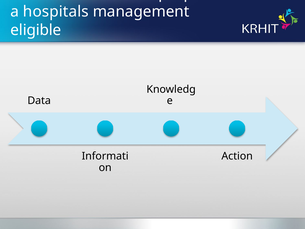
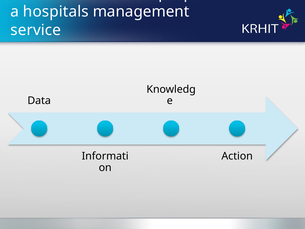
eligible: eligible -> service (36, 30)
